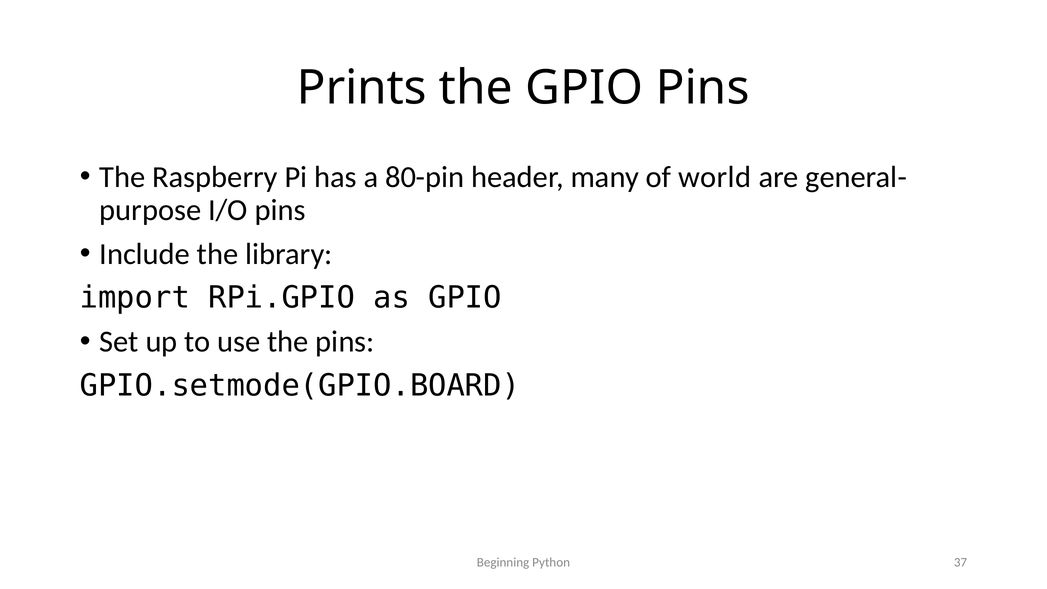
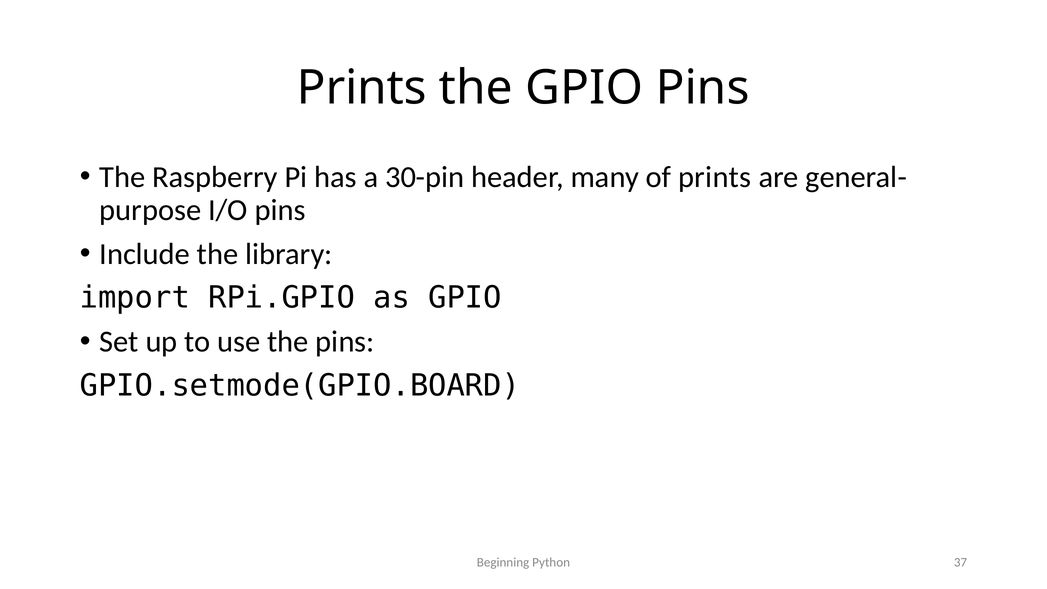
80-pin: 80-pin -> 30-pin (425, 177)
of world: world -> prints (715, 177)
